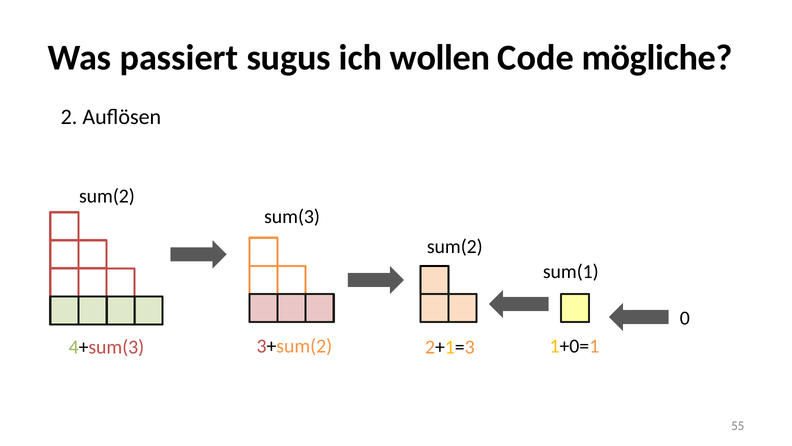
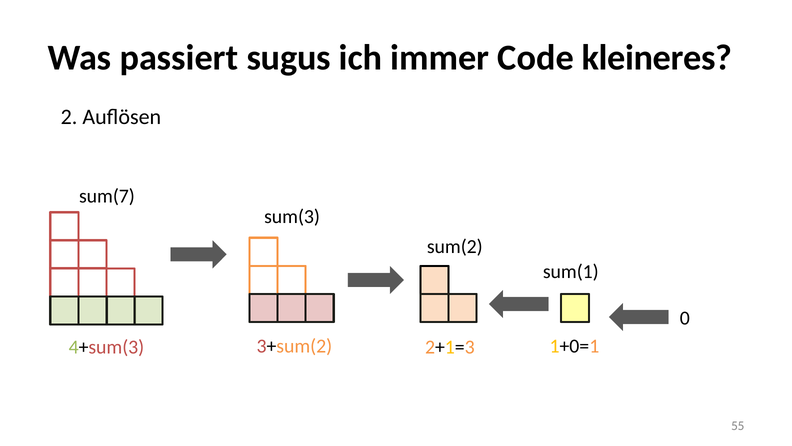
wollen: wollen -> immer (440, 57)
mögliche: mögliche -> kleineres (657, 57)
sum(2: sum(2 -> sum(7 (107, 196)
